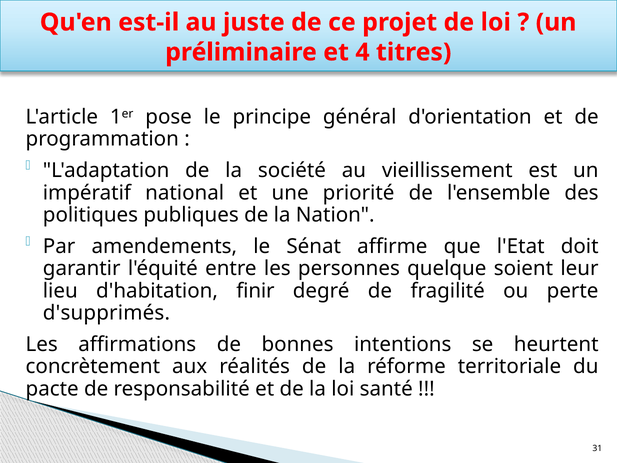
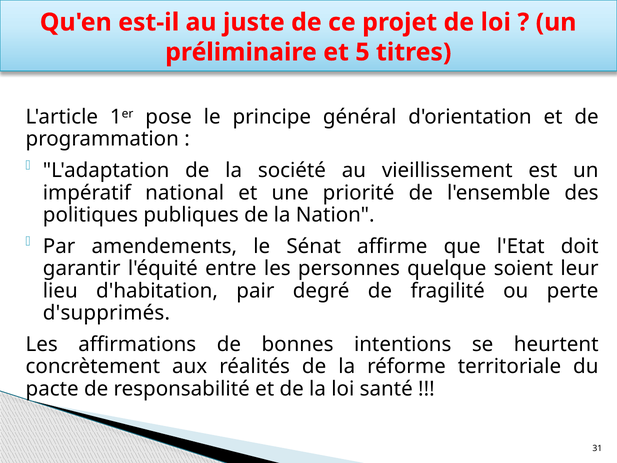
4: 4 -> 5 (362, 52)
finir: finir -> pair (255, 291)
